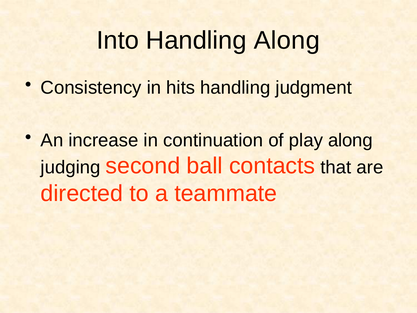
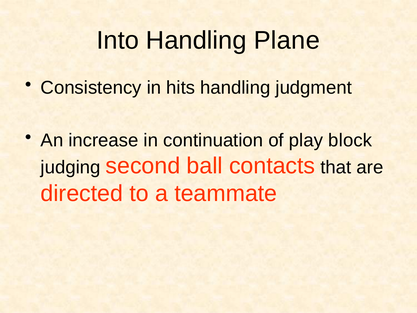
Handling Along: Along -> Plane (287, 40)
play along: along -> block (350, 140)
